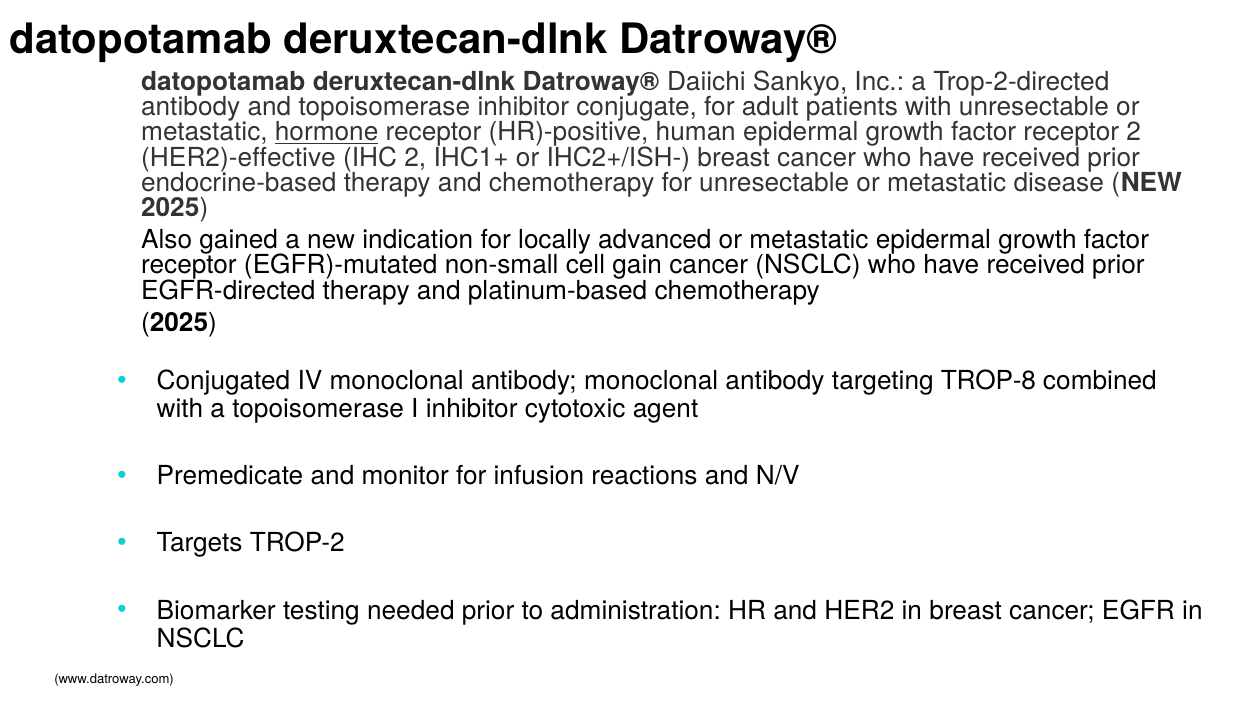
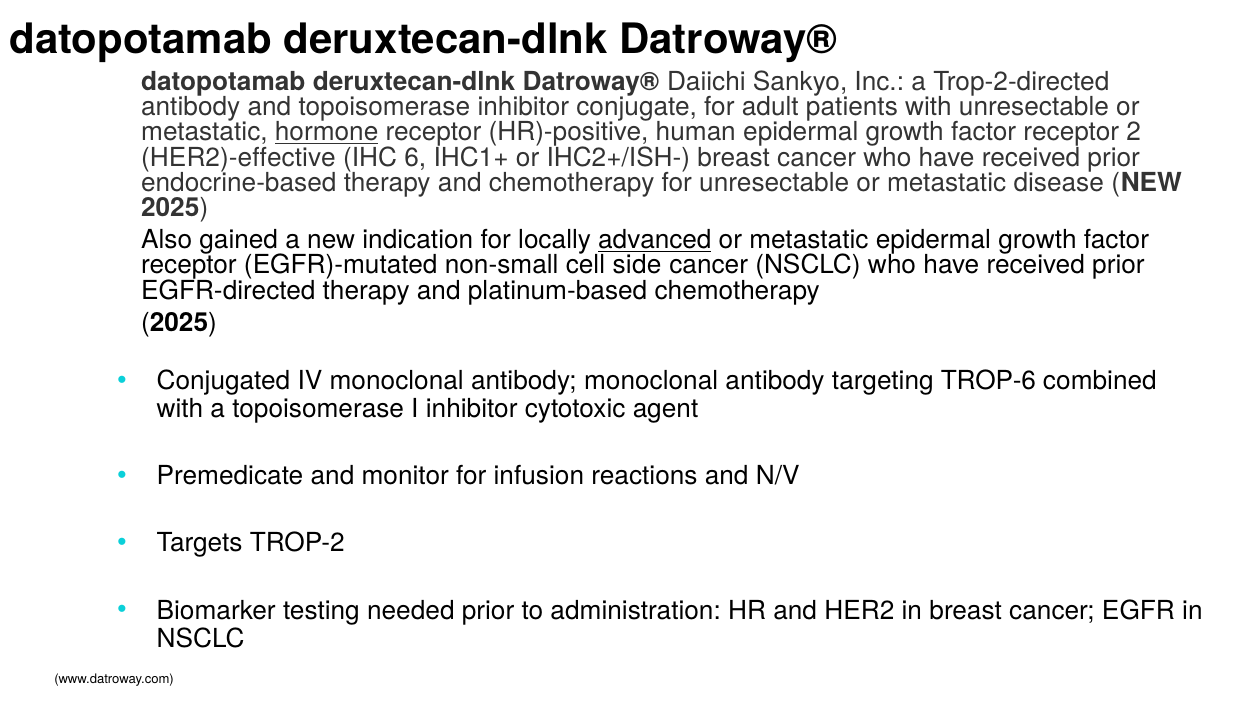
IHC 2: 2 -> 6 (415, 157)
advanced underline: none -> present (655, 240)
gain: gain -> side (637, 265)
TROP-8: TROP-8 -> TROP-6 (988, 381)
